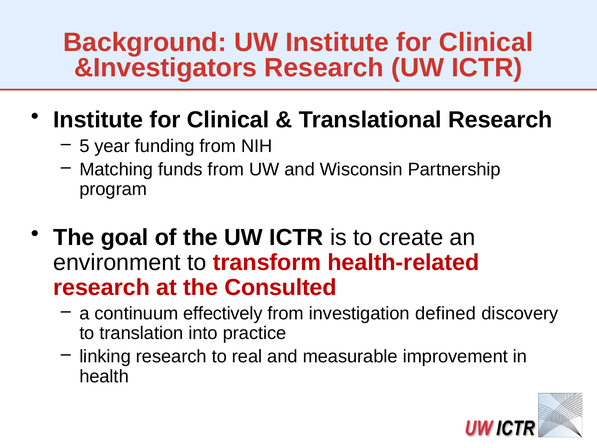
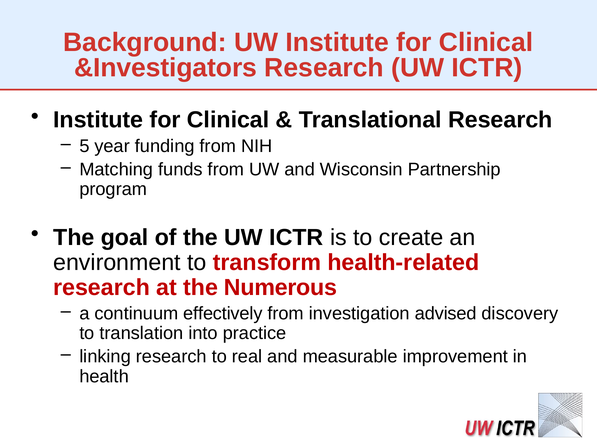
Consulted: Consulted -> Numerous (281, 287)
defined: defined -> advised (446, 313)
